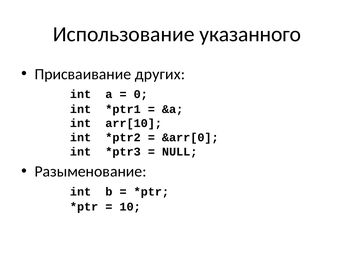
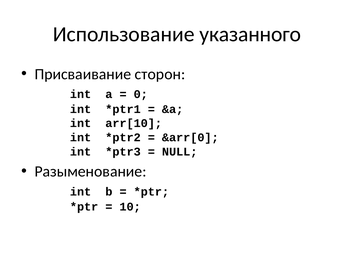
других: других -> сторон (160, 74)
